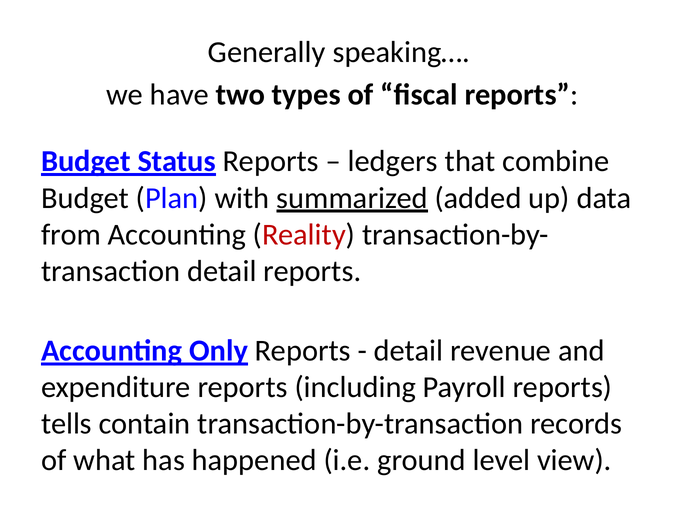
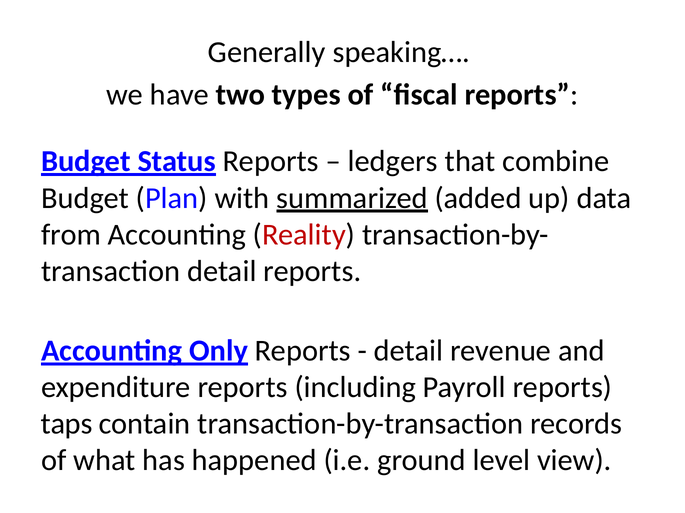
tells: tells -> taps (67, 424)
